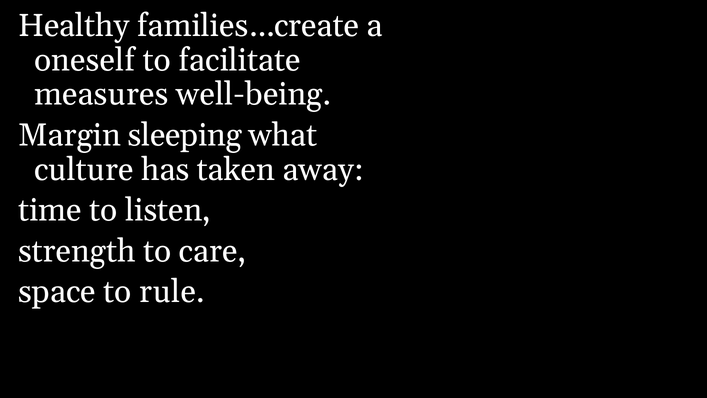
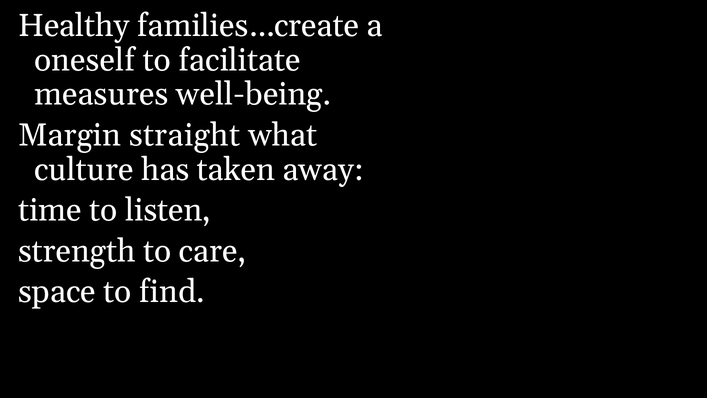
sleeping: sleeping -> straight (185, 135)
rule: rule -> find (172, 292)
